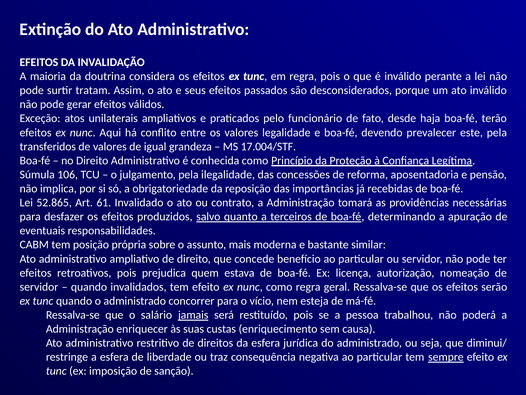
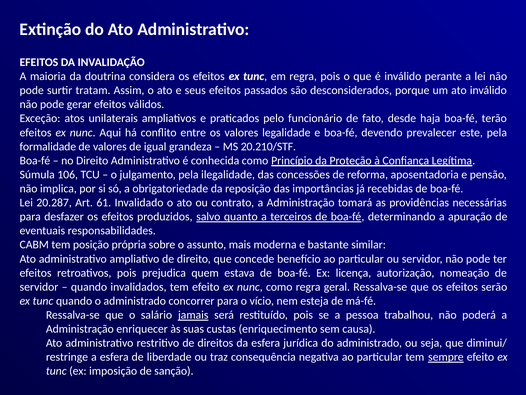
transferidos: transferidos -> formalidade (48, 146)
17.004/STF: 17.004/STF -> 20.210/STF (268, 146)
52.865: 52.865 -> 20.287 (54, 202)
